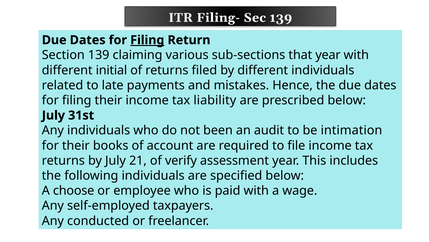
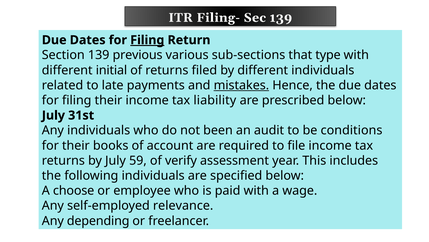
claiming: claiming -> previous (138, 55)
that year: year -> type (328, 55)
mistakes underline: none -> present (241, 85)
intimation: intimation -> conditions (352, 130)
21: 21 -> 59 (138, 160)
taxpayers: taxpayers -> relevance (183, 205)
conducted: conducted -> depending (98, 220)
